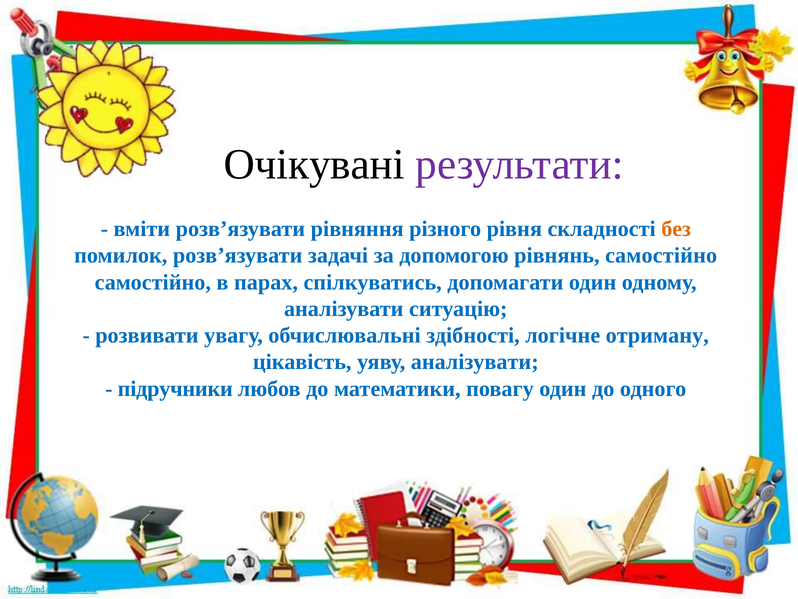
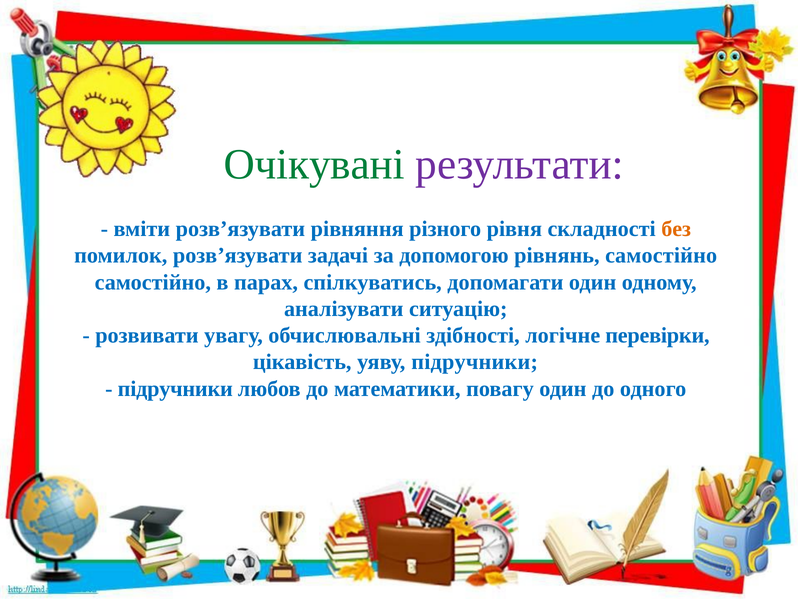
Очікувані colour: black -> green (314, 164)
отриману: отриману -> перевірки (657, 335)
уяву аналізувати: аналізувати -> підручники (475, 362)
